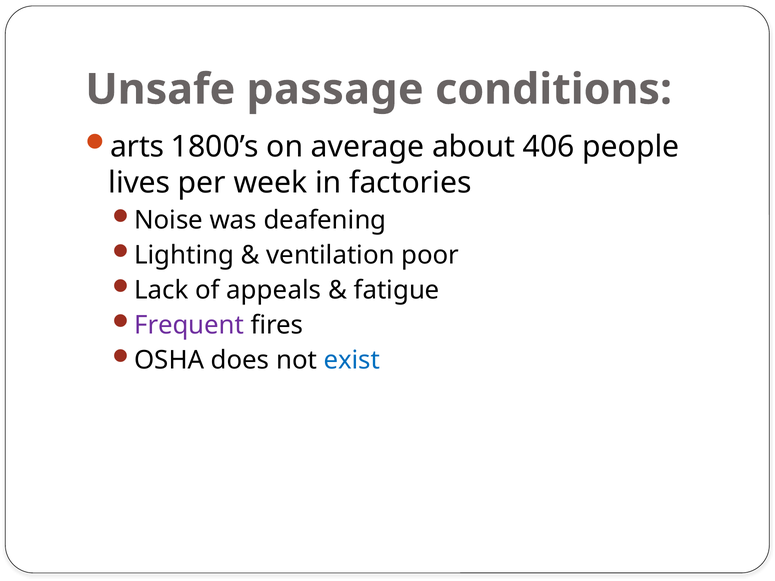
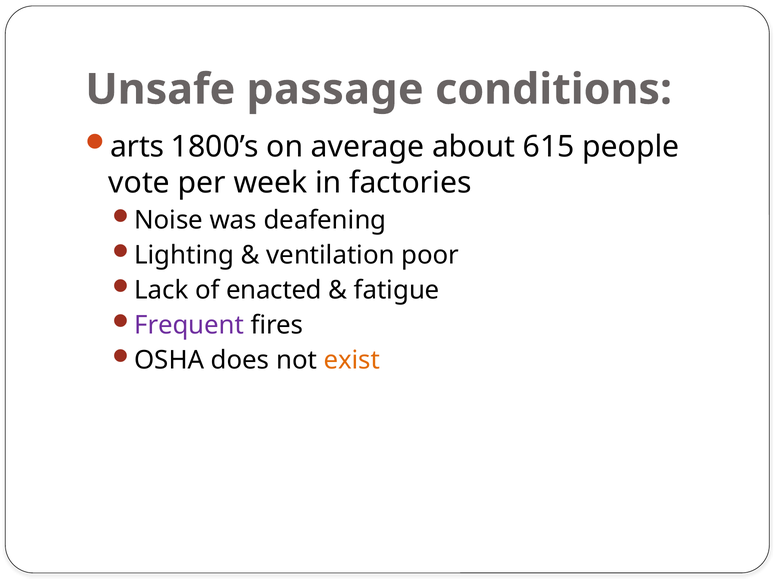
406: 406 -> 615 (549, 147)
lives: lives -> vote (139, 183)
appeals: appeals -> enacted (274, 290)
exist colour: blue -> orange (352, 360)
